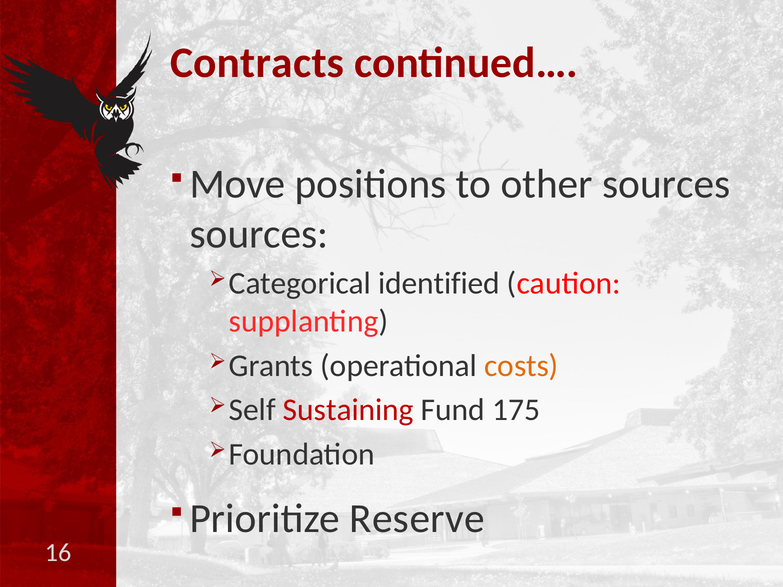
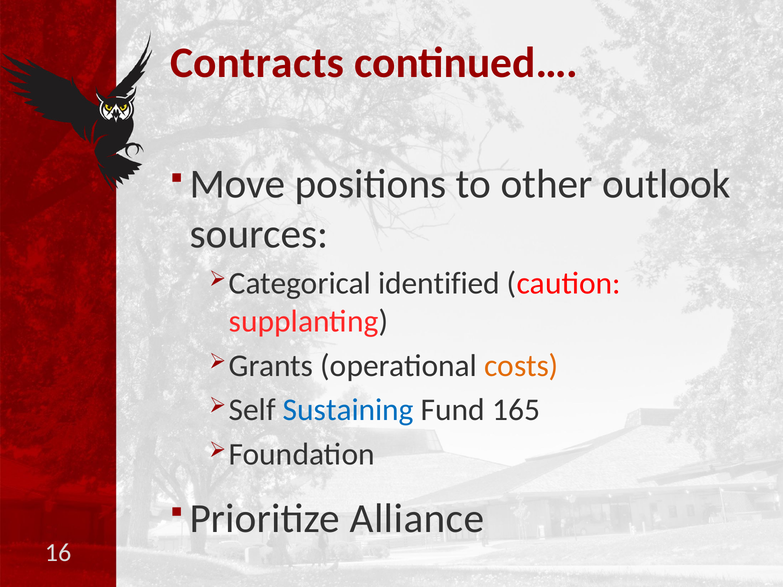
other sources: sources -> outlook (666, 184)
Sustaining colour: red -> blue (348, 410)
175: 175 -> 165 (516, 410)
Reserve: Reserve -> Alliance (417, 519)
